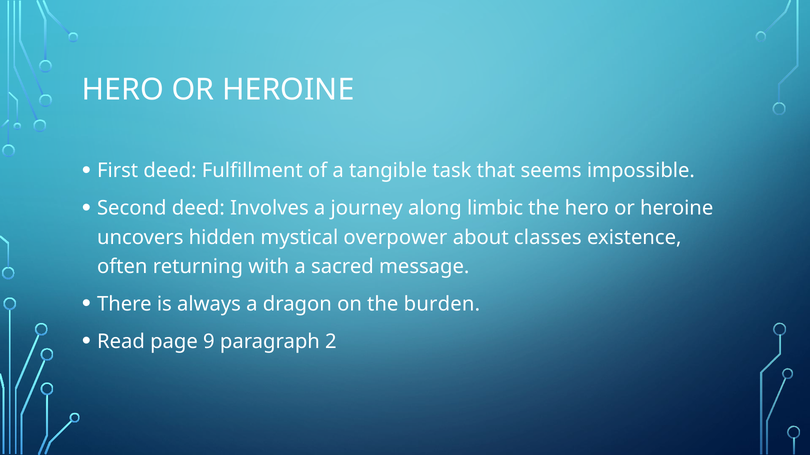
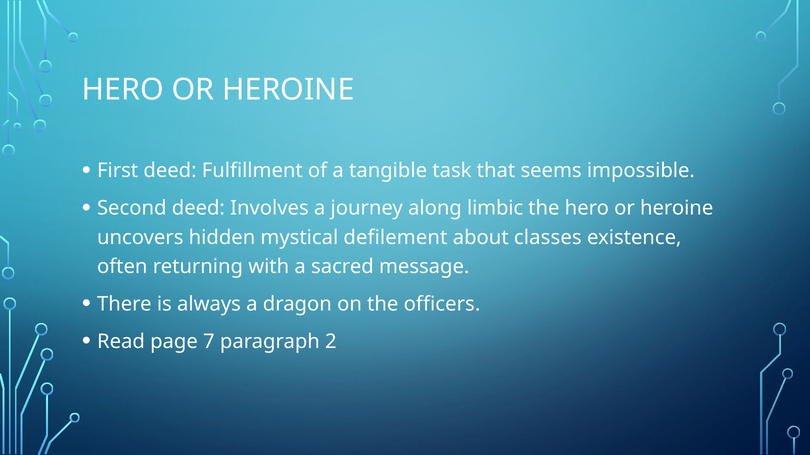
overpower: overpower -> defilement (395, 238)
burden: burden -> officers (442, 304)
9: 9 -> 7 (209, 342)
